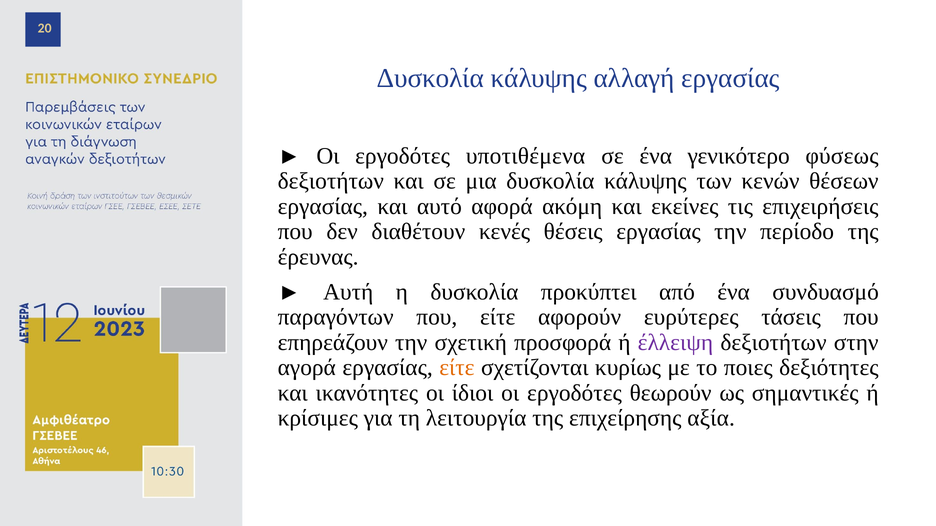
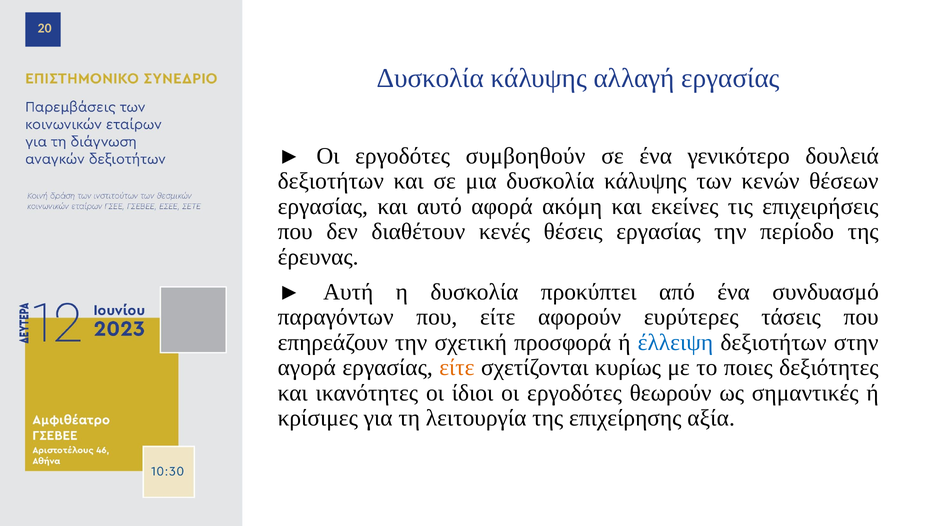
υποτιθέμενα: υποτιθέμενα -> συμβοηθούν (526, 156)
φύσεως: φύσεως -> δουλειά (842, 156)
έλλειψη colour: purple -> blue (675, 343)
